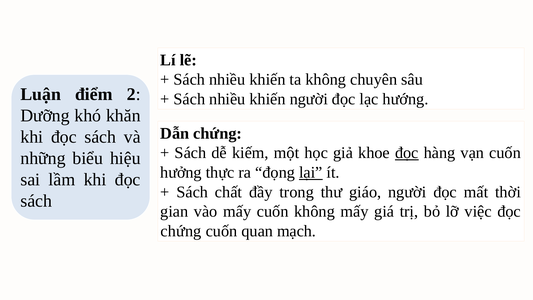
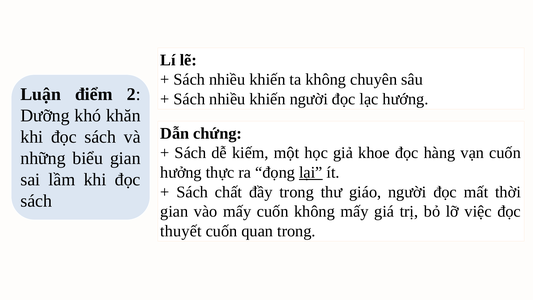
đọc underline: present -> none (407, 153)
biểu hiệu: hiệu -> gian (125, 158)
chứng: chứng -> thuyết (181, 231)
quan mạch: mạch -> trong (296, 231)
